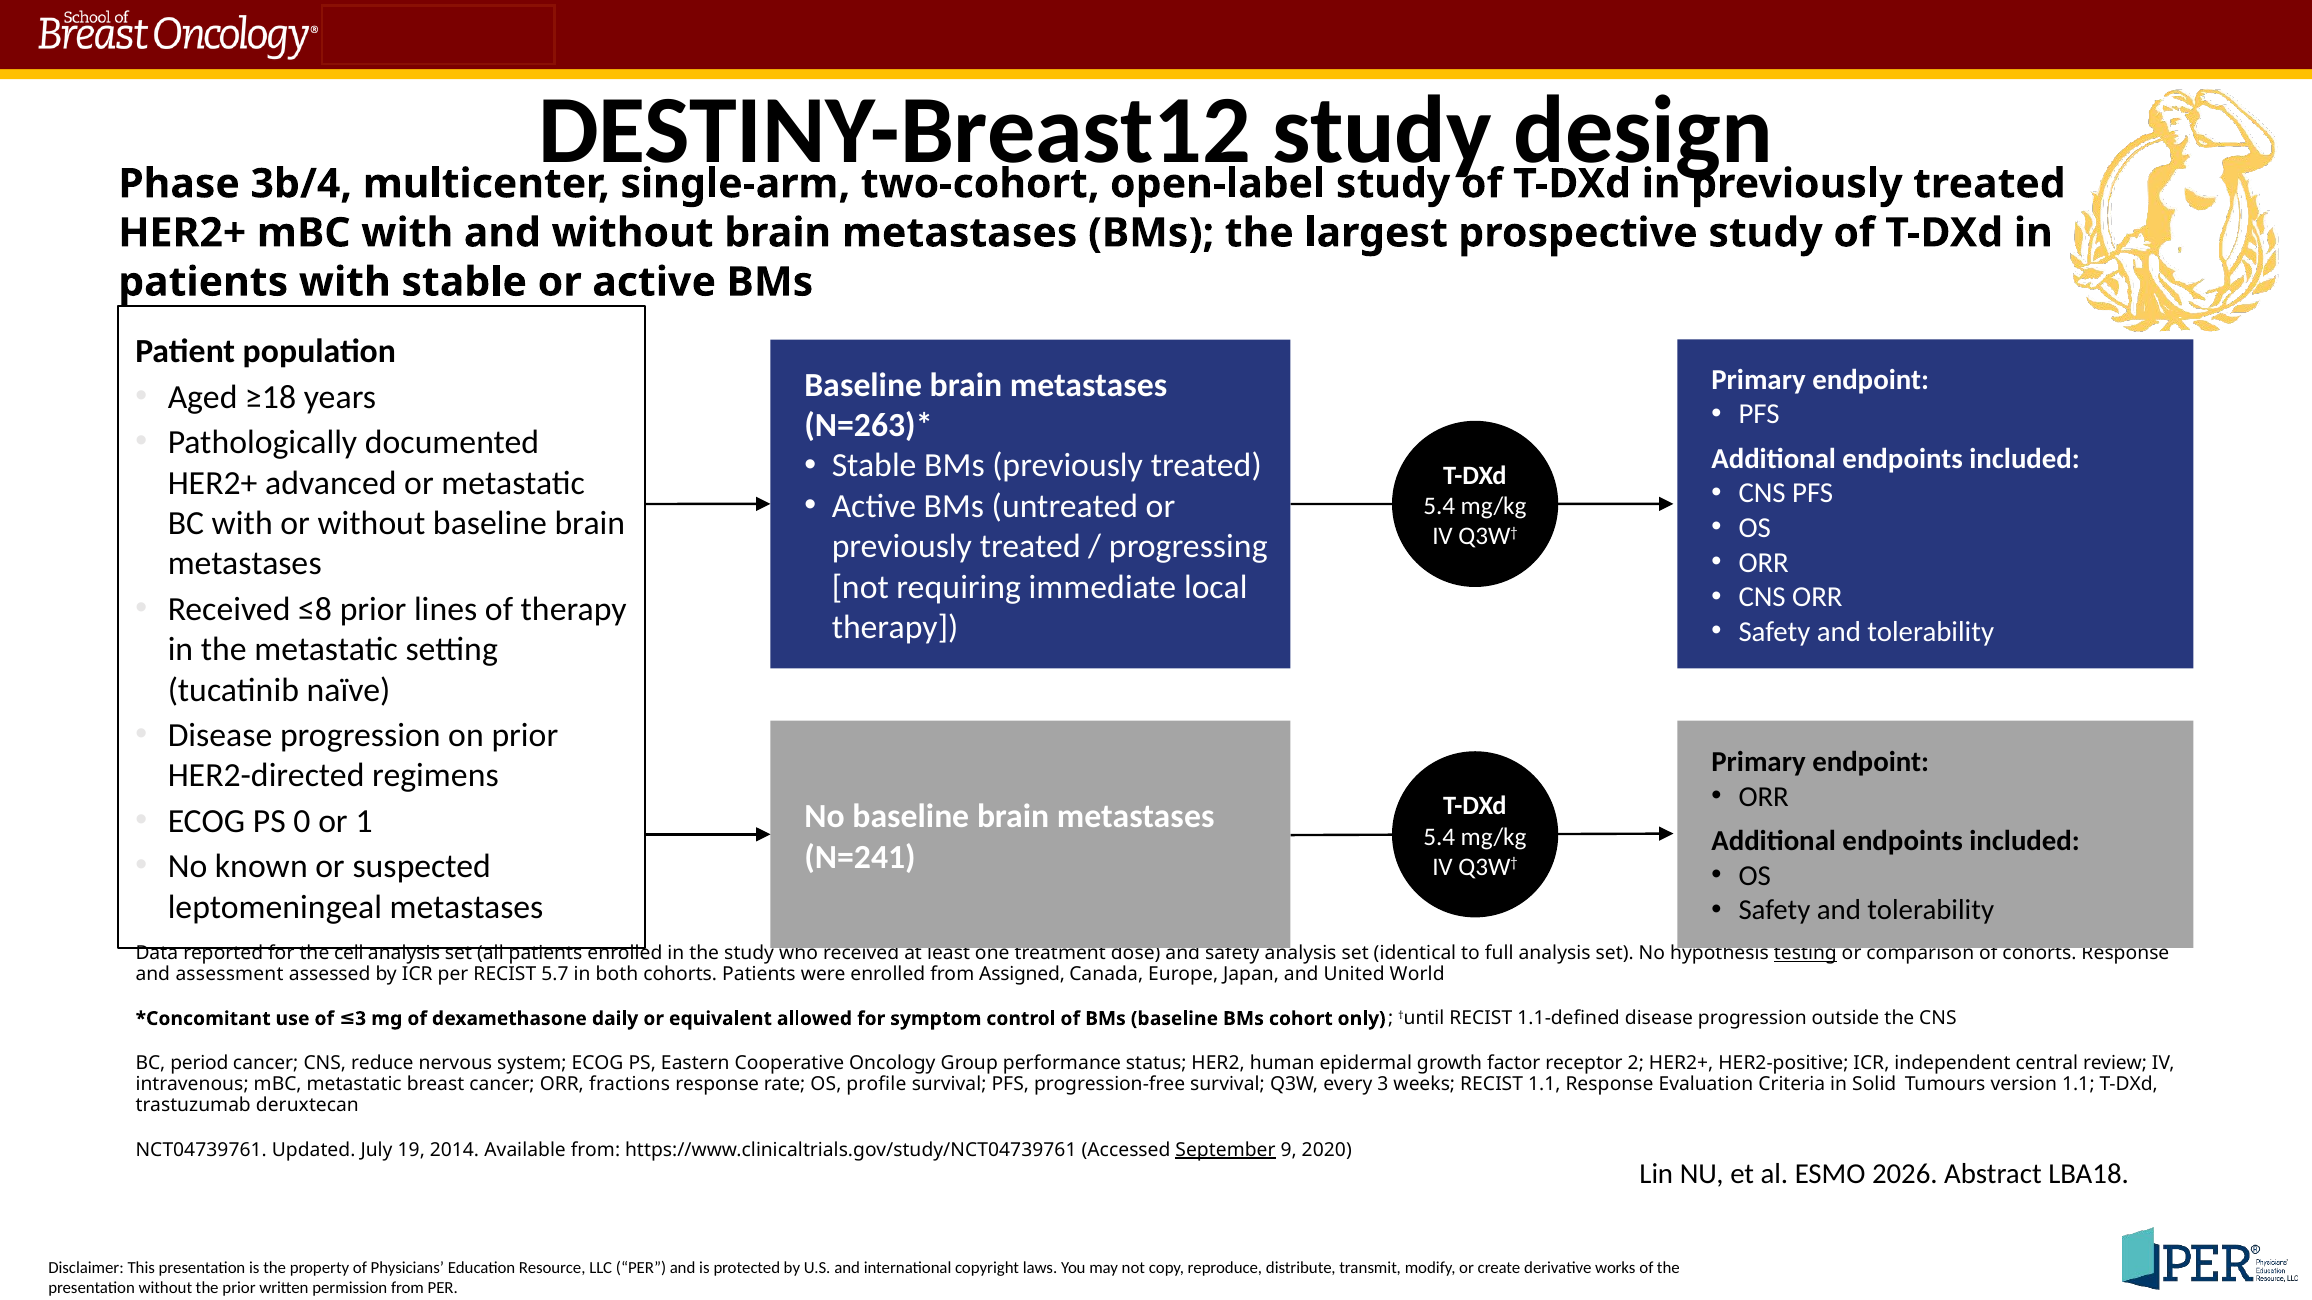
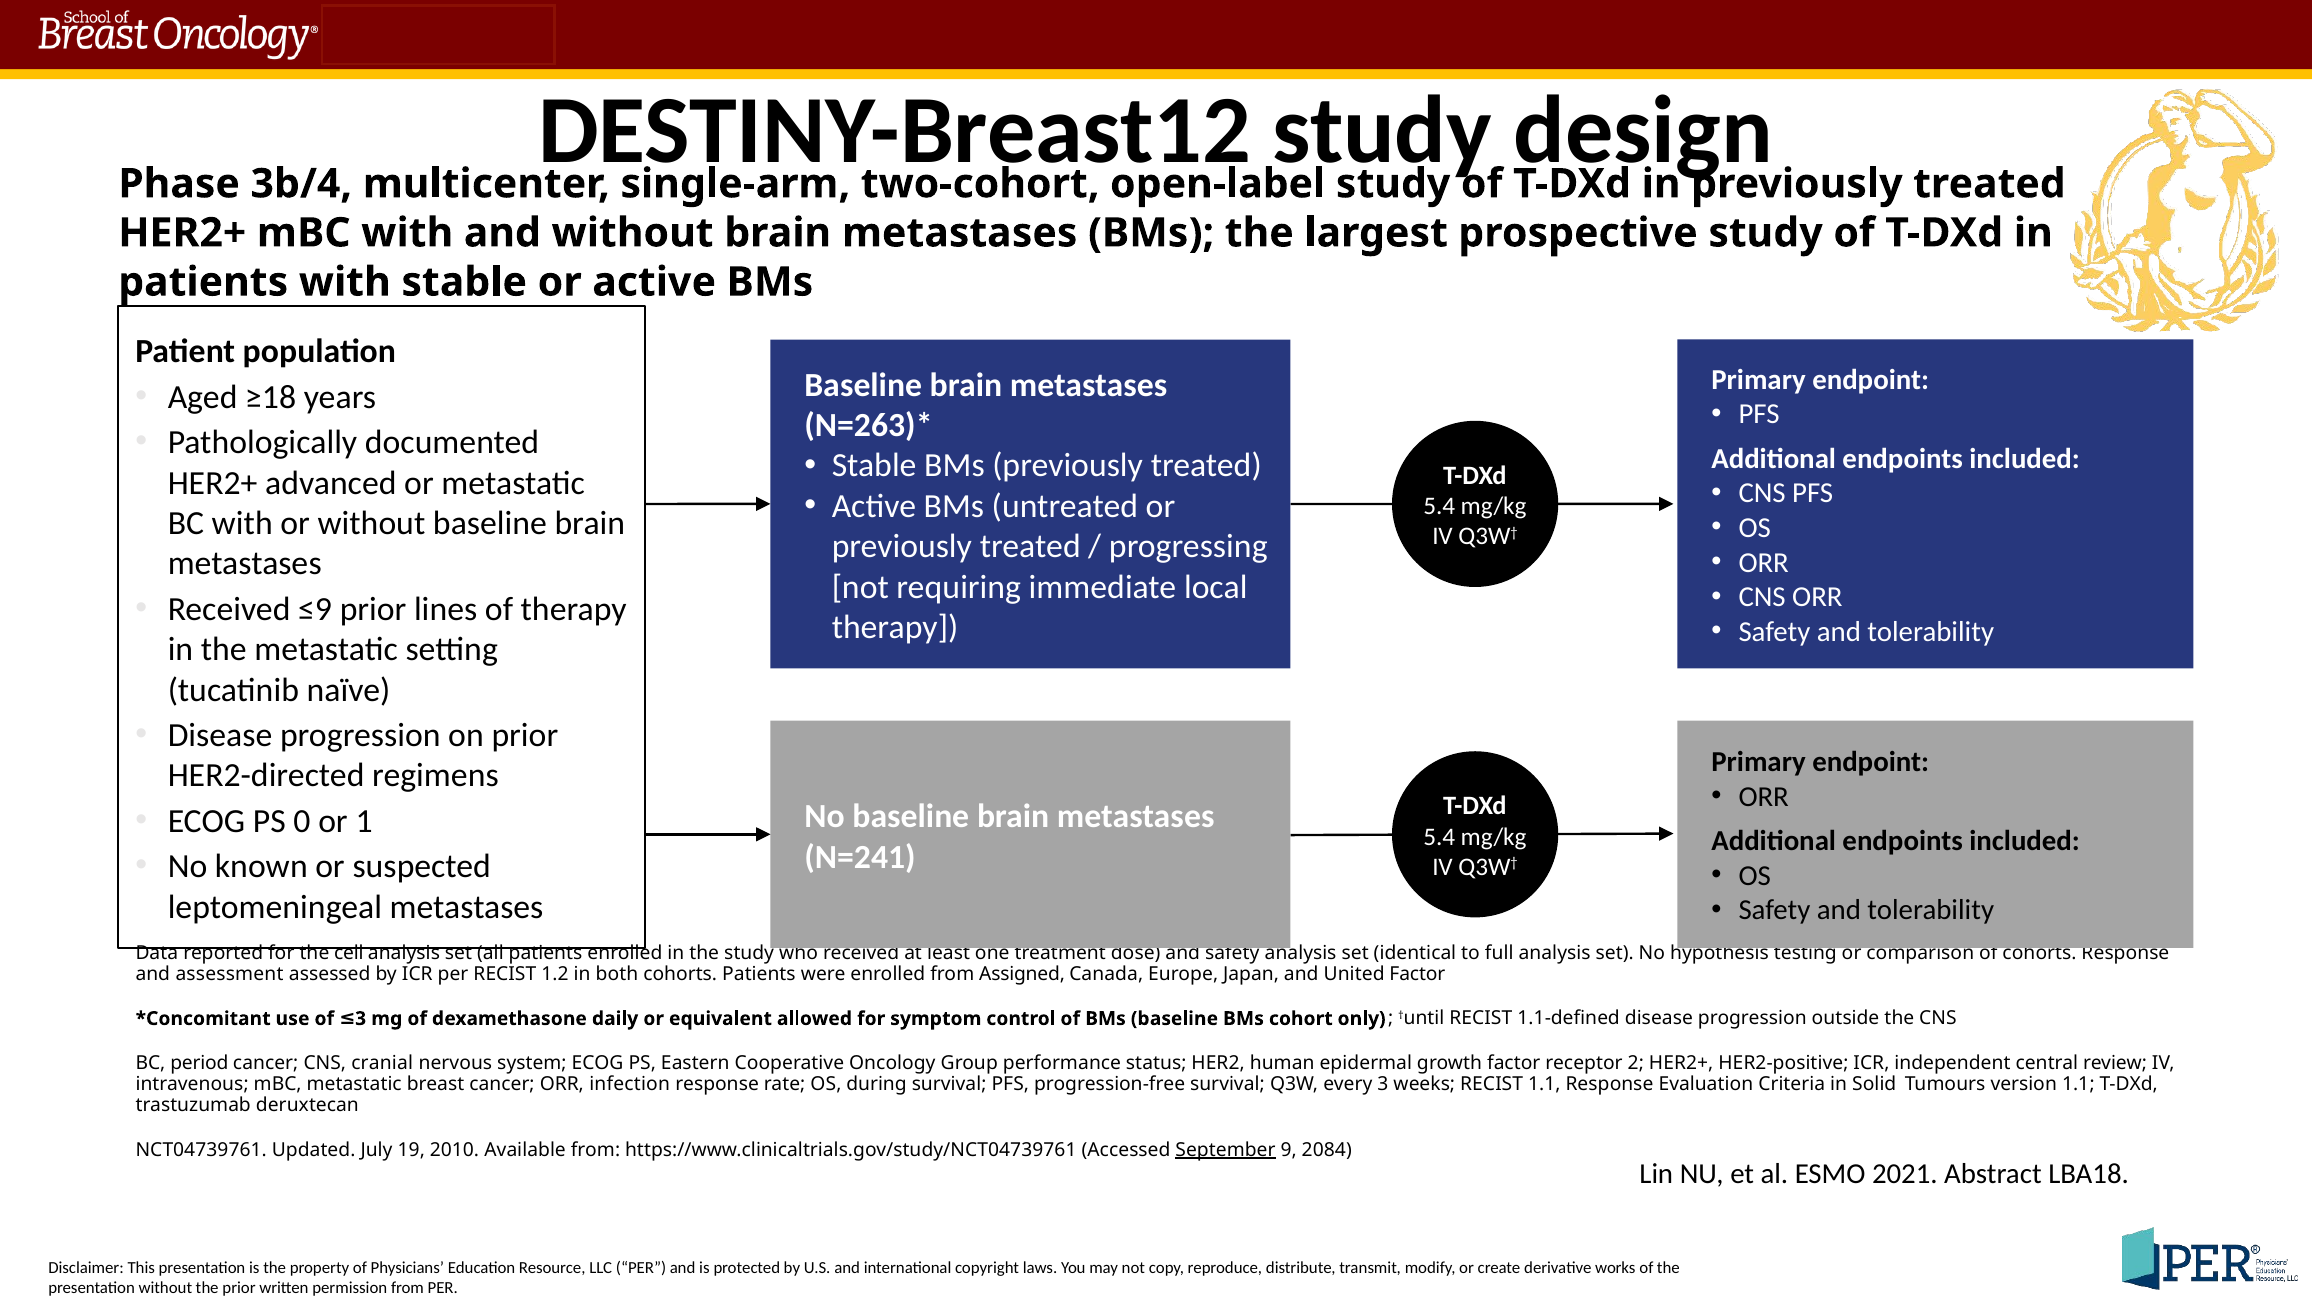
≤8: ≤8 -> ≤9 (315, 609)
testing underline: present -> none (1805, 953)
5.7: 5.7 -> 1.2 (555, 974)
United World: World -> Factor (1417, 974)
reduce: reduce -> cranial (382, 1064)
fractions: fractions -> infection (630, 1085)
profile: profile -> during (877, 1085)
2014: 2014 -> 2010 (455, 1150)
2020: 2020 -> 2084 (1327, 1150)
2026: 2026 -> 2021 (1905, 1175)
